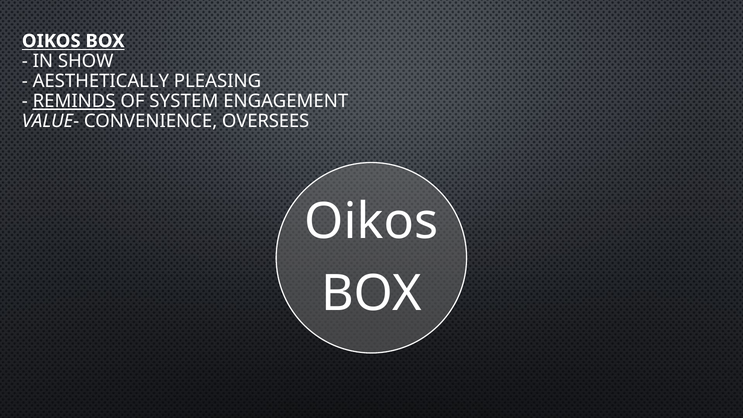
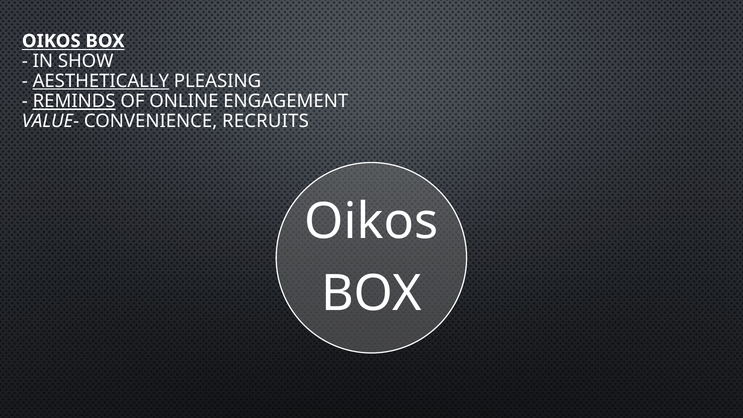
AESTHETICALLY underline: none -> present (101, 81)
SYSTEM: SYSTEM -> ONLINE (184, 101)
OVERSEES: OVERSEES -> RECRUITS (265, 121)
